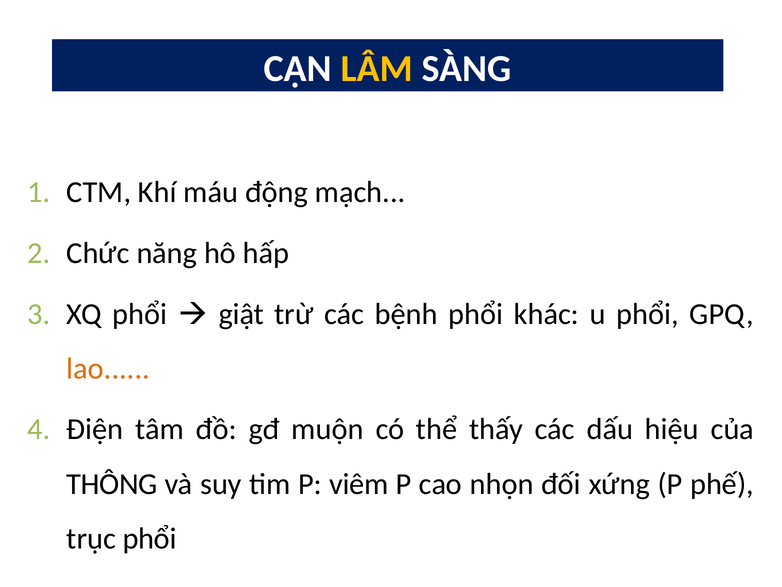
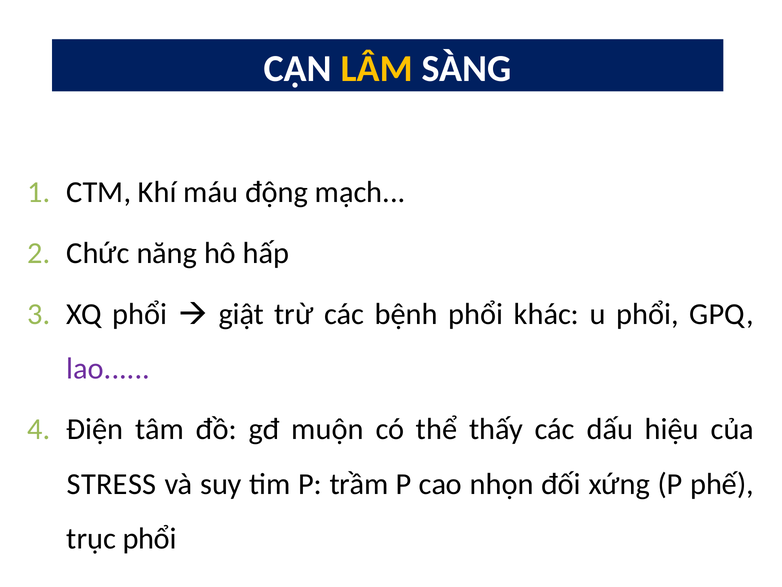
lao colour: orange -> purple (108, 368)
THÔNG: THÔNG -> STRESS (112, 484)
viêm: viêm -> trầm (359, 484)
